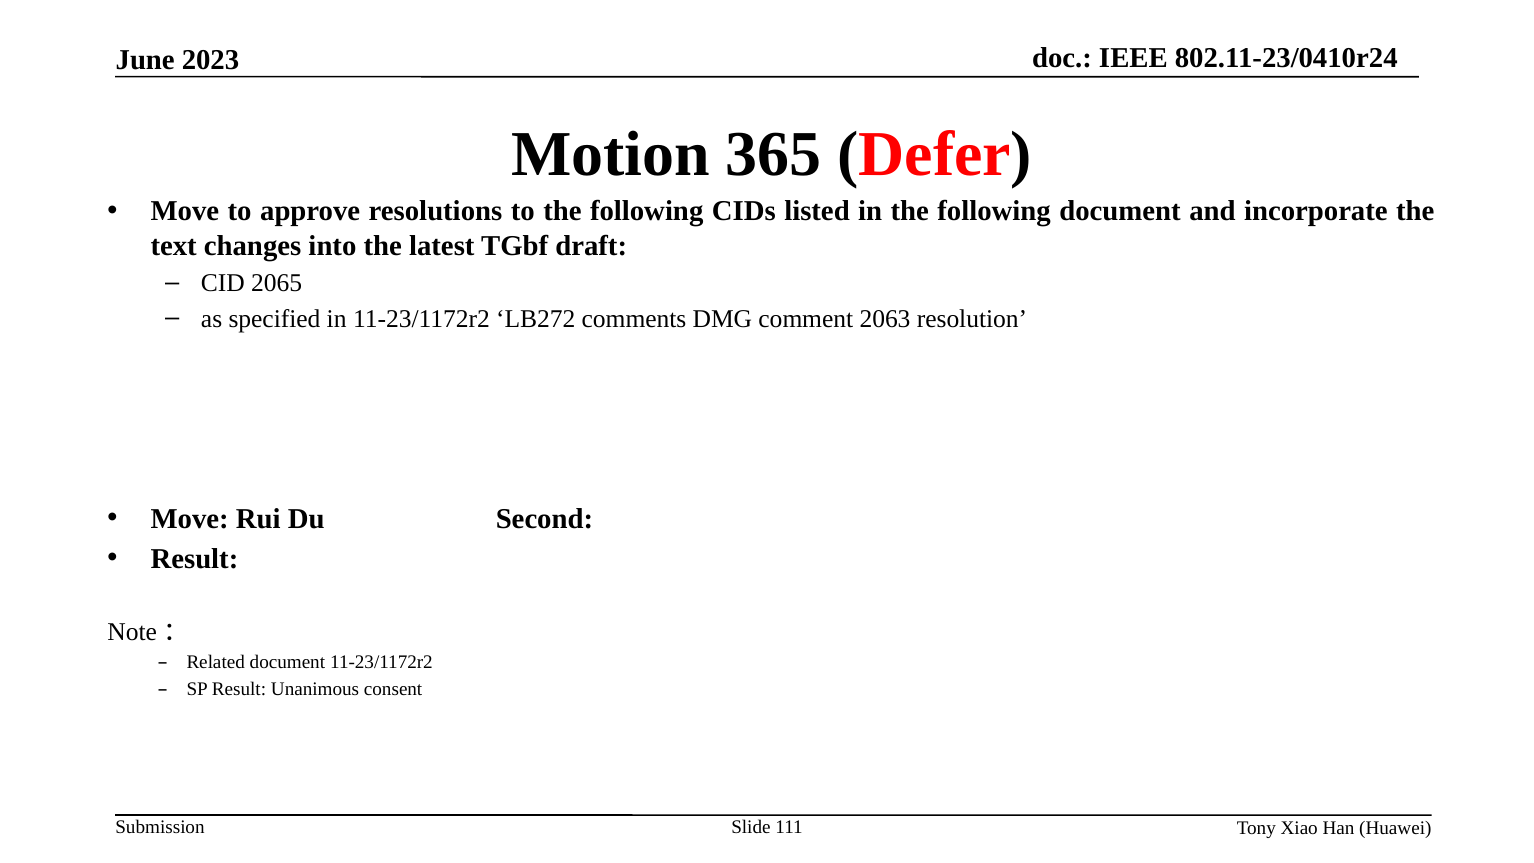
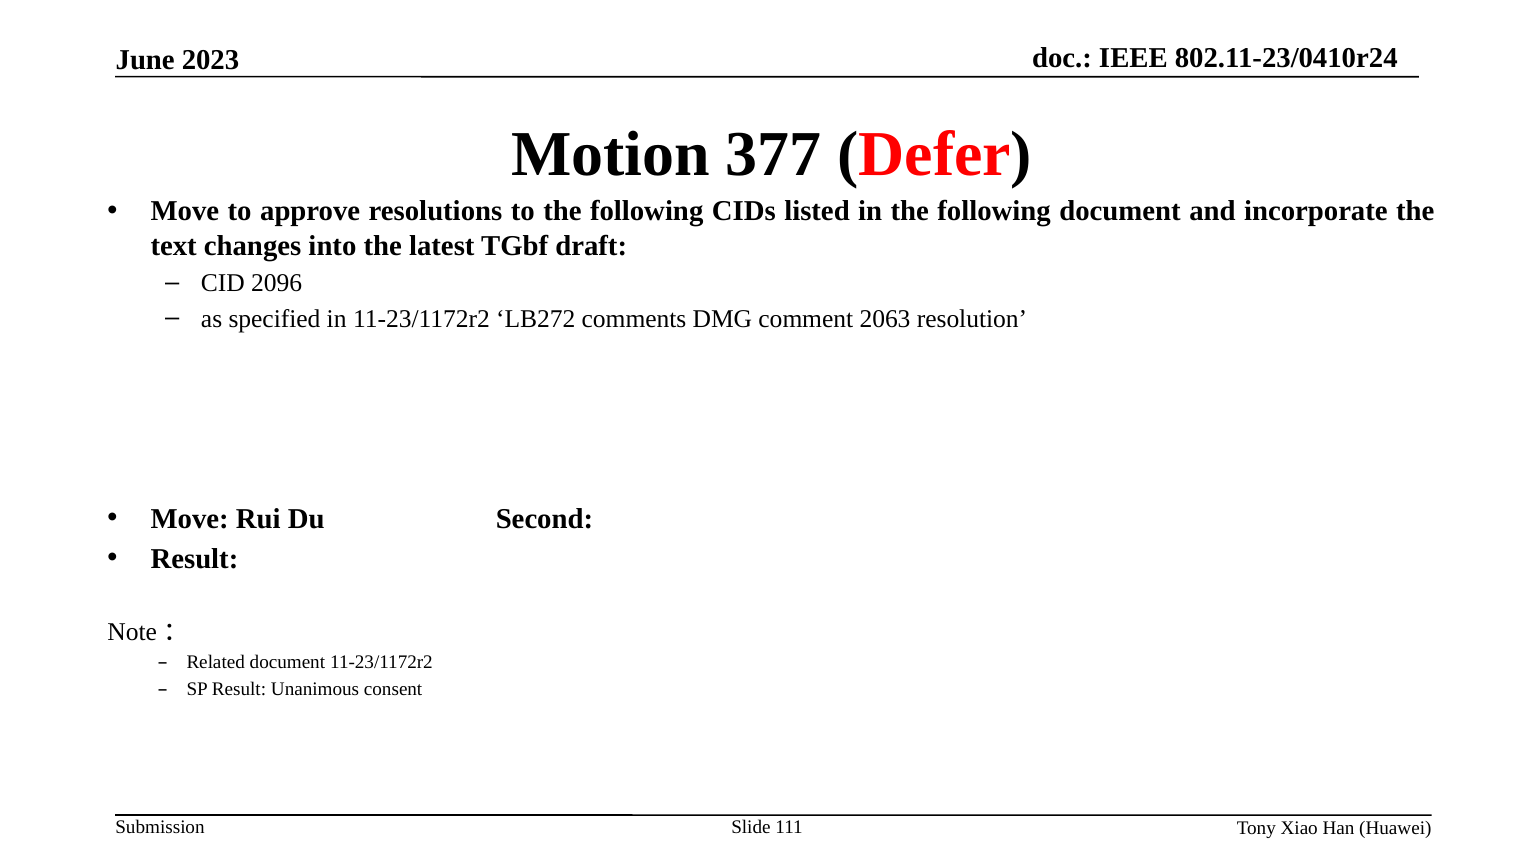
365: 365 -> 377 (774, 154)
2065: 2065 -> 2096 (277, 283)
